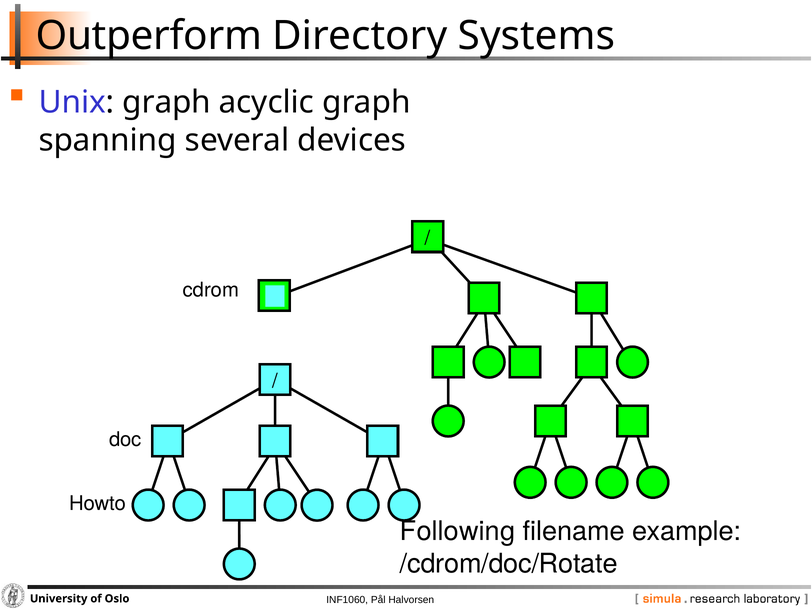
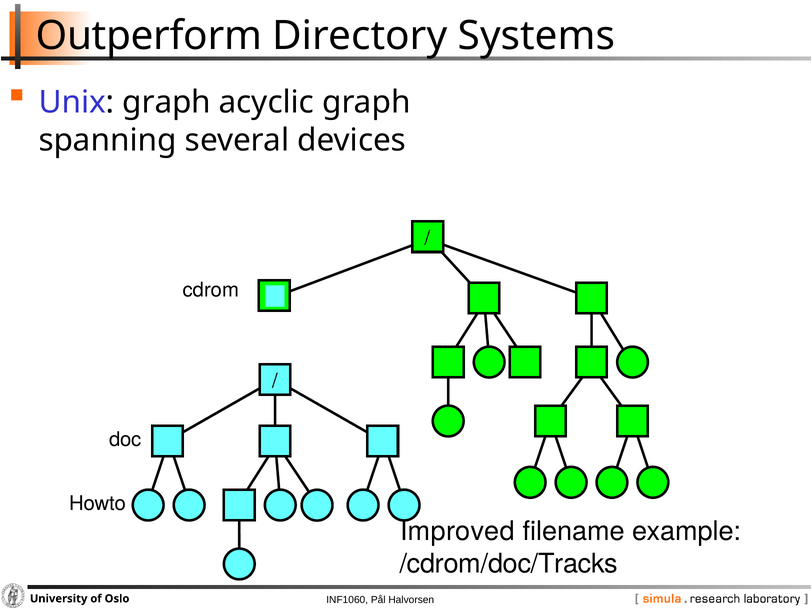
Following: Following -> Improved (457, 531)
/cdrom/doc/Rotate: /cdrom/doc/Rotate -> /cdrom/doc/Tracks (509, 564)
